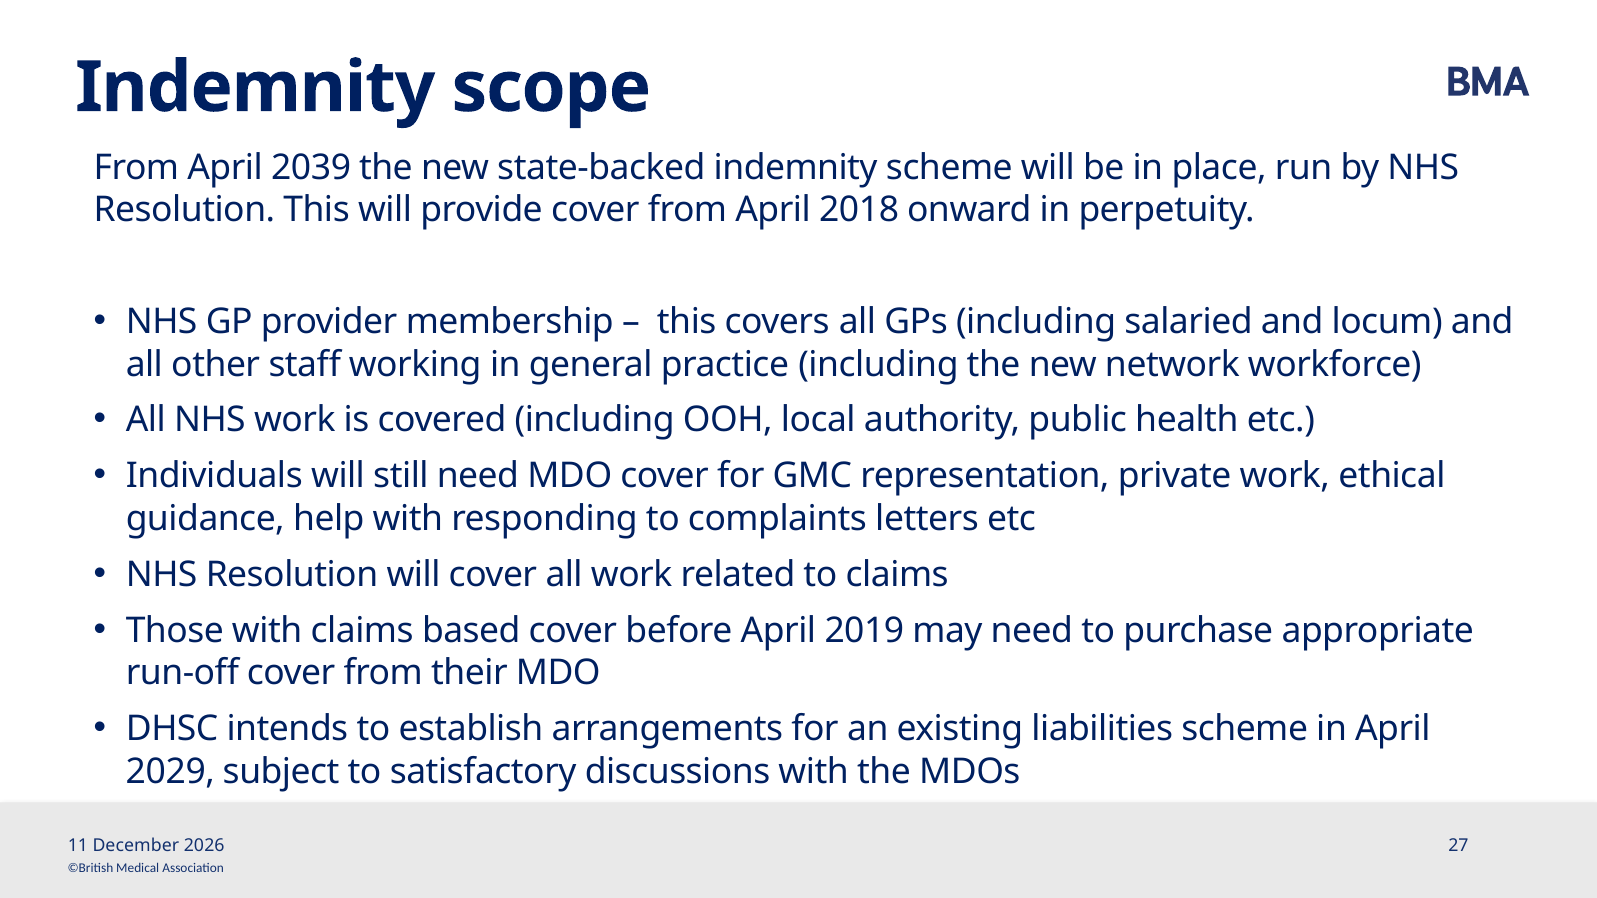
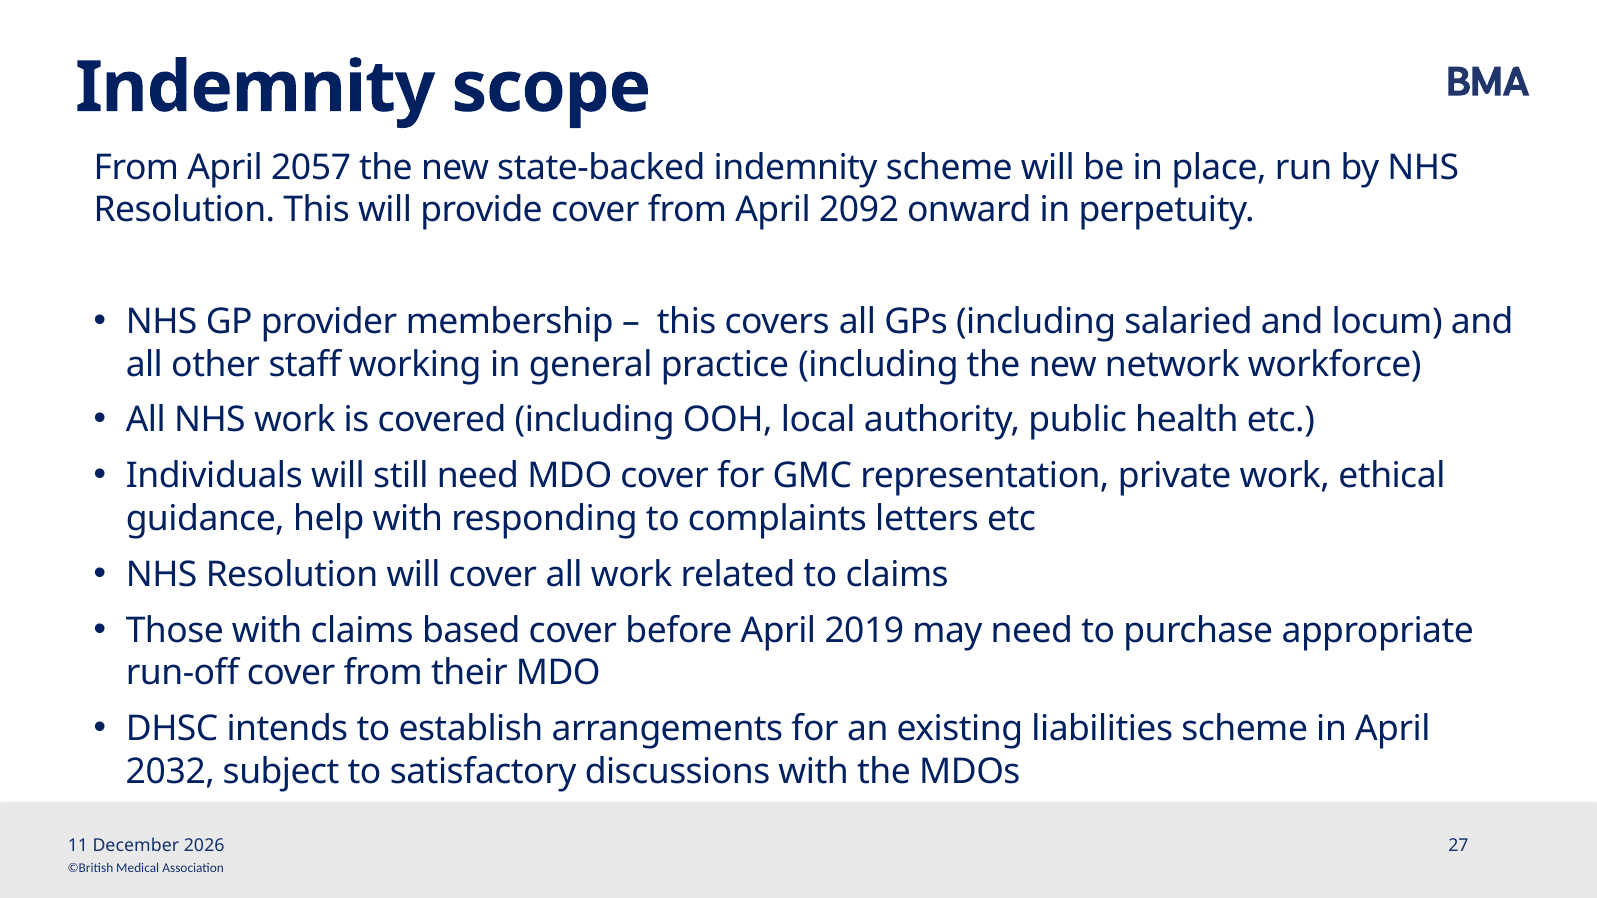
2039: 2039 -> 2057 (311, 168)
2018: 2018 -> 2092 (859, 210)
2029: 2029 -> 2032 (170, 772)
